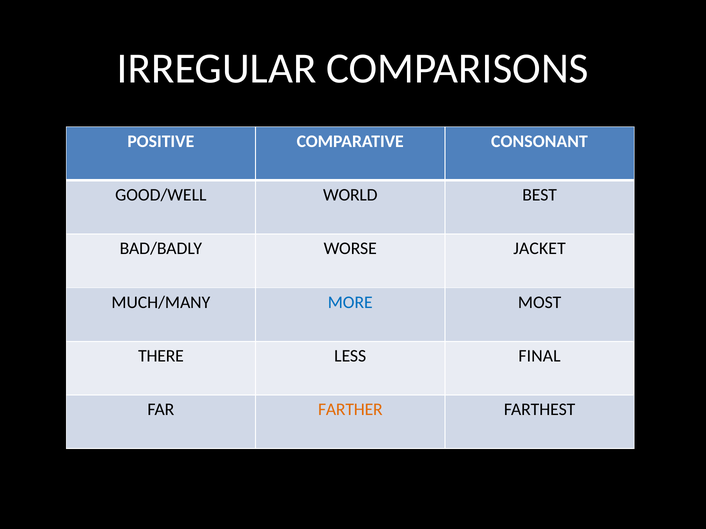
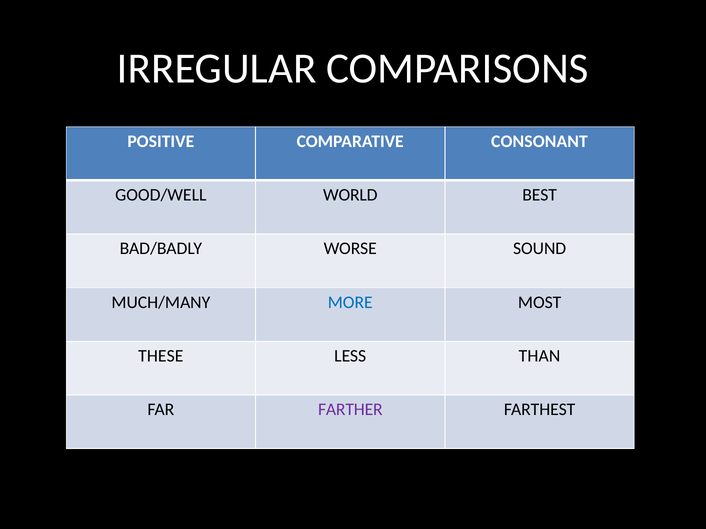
JACKET: JACKET -> SOUND (540, 249)
THERE: THERE -> THESE (161, 356)
FINAL: FINAL -> THAN (540, 356)
FARTHER colour: orange -> purple (350, 410)
